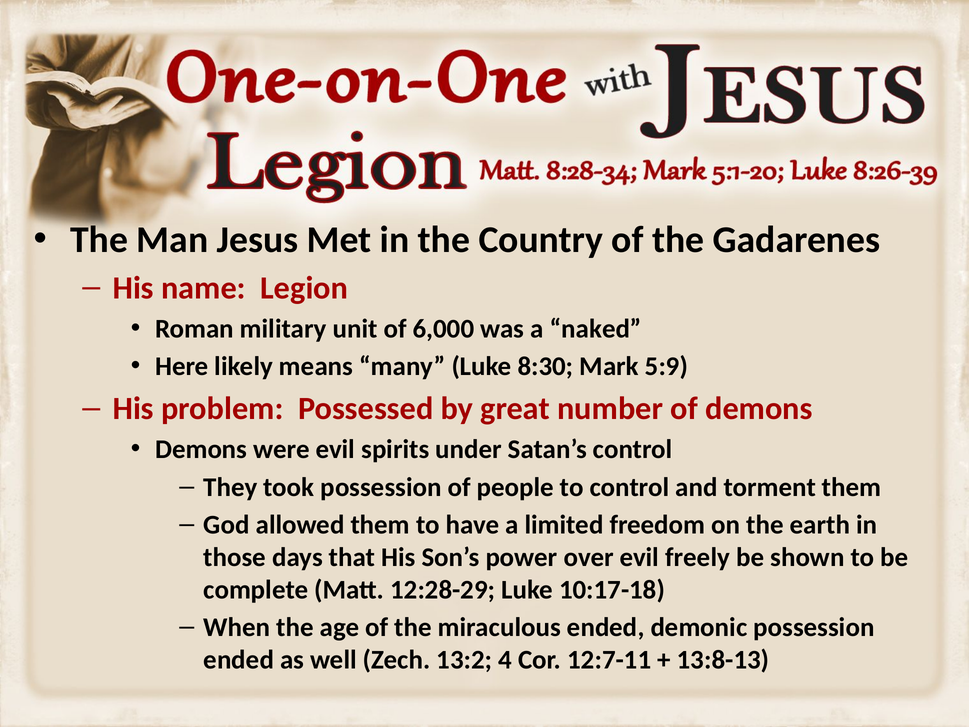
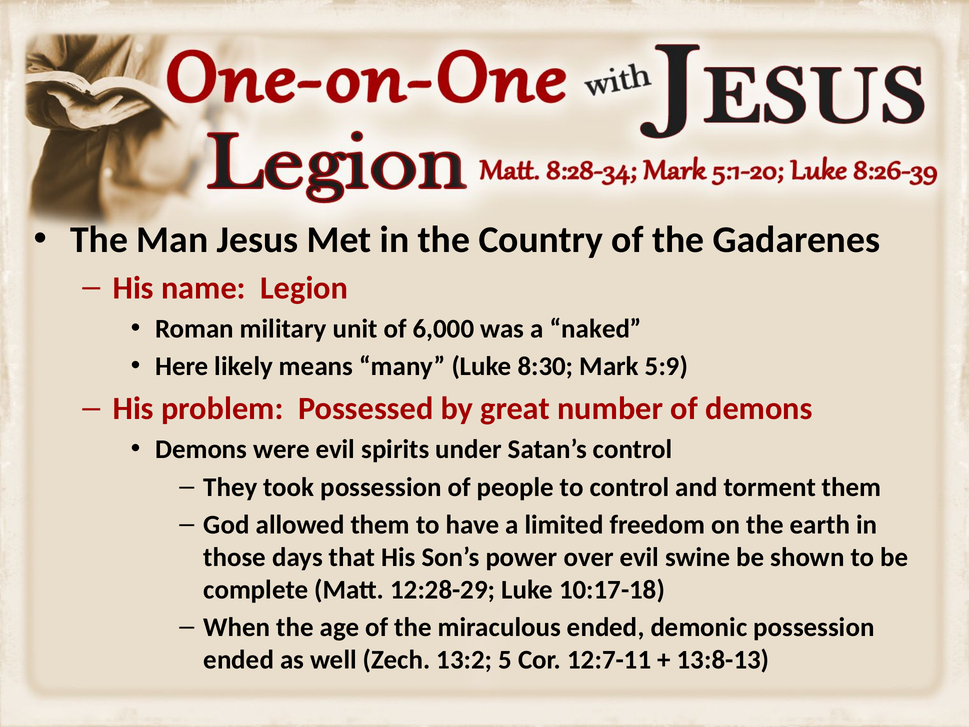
freely: freely -> swine (698, 557)
4: 4 -> 5 (505, 659)
